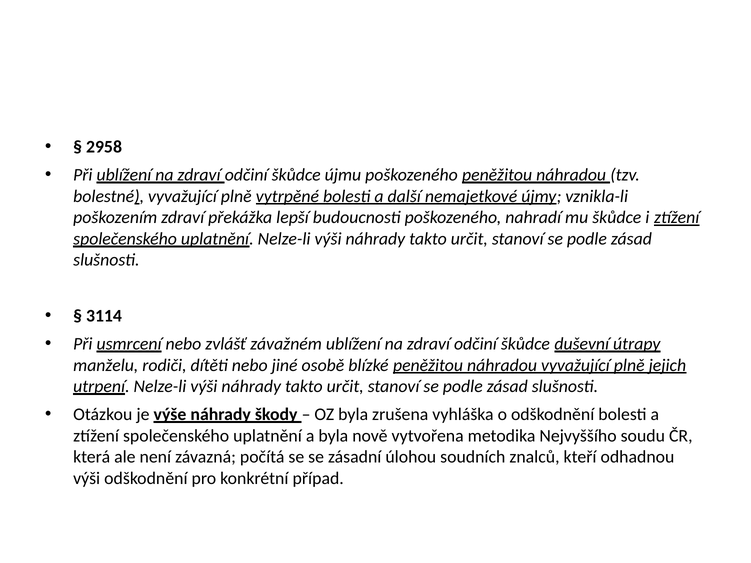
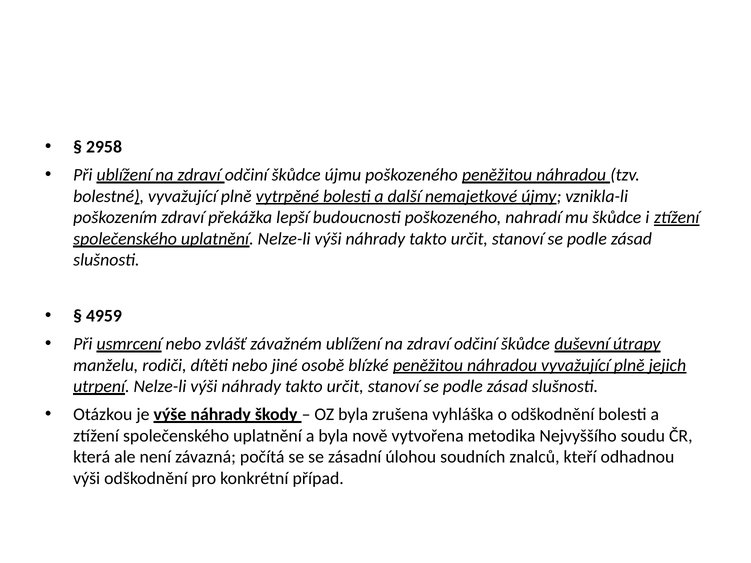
3114: 3114 -> 4959 (104, 316)
